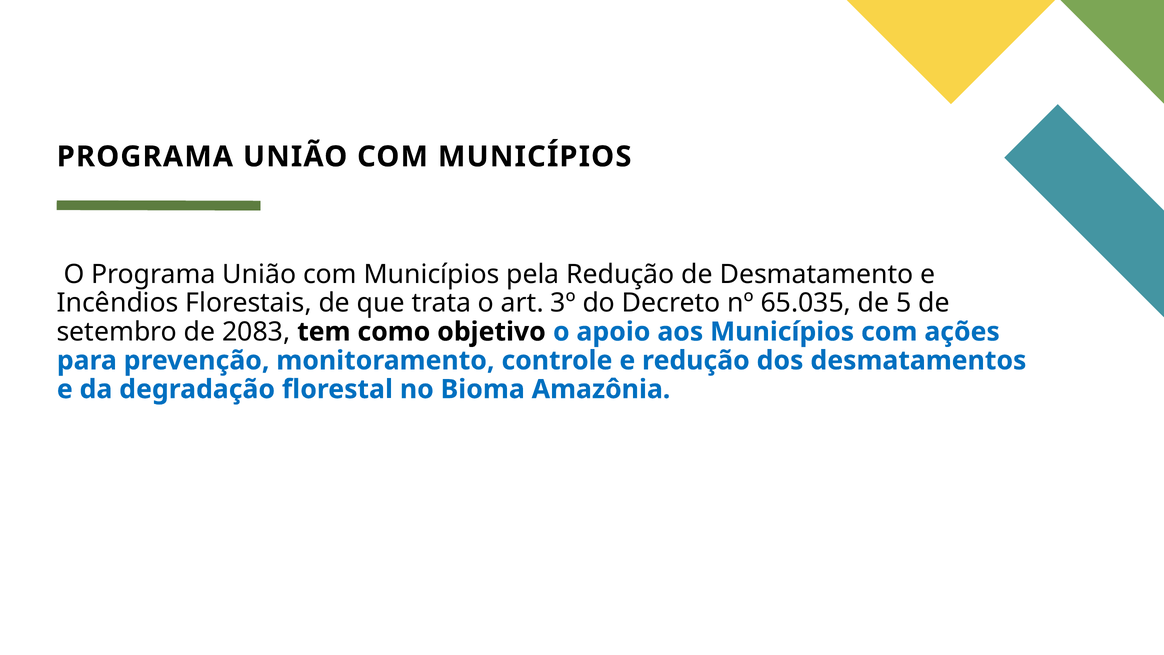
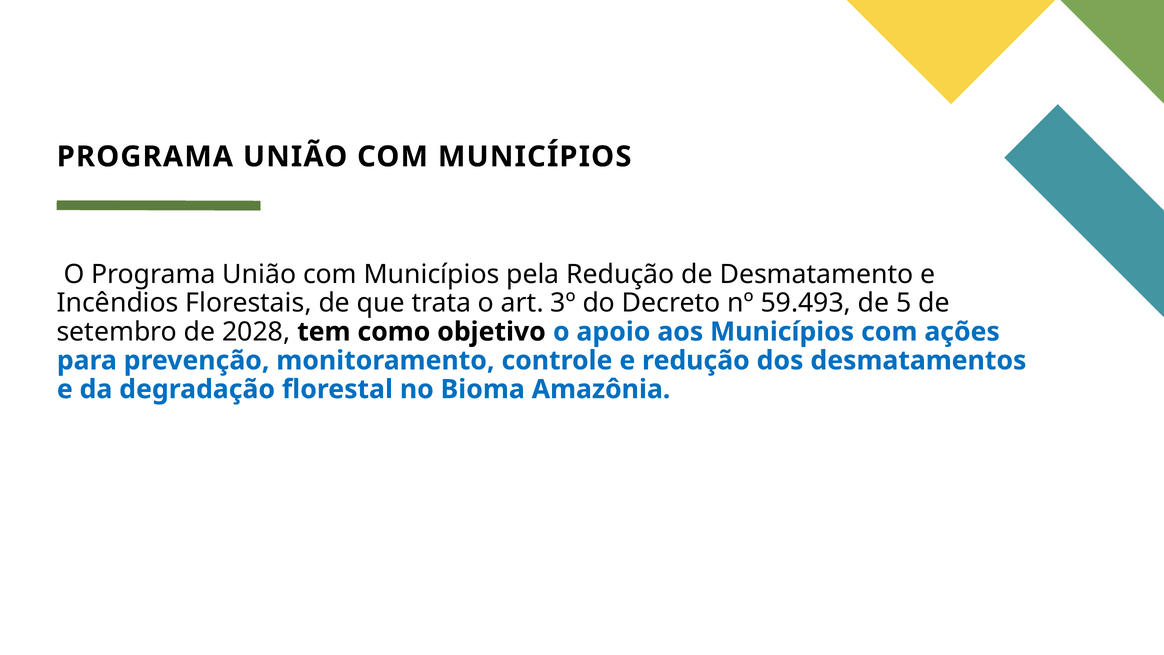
65.035: 65.035 -> 59.493 (806, 303)
2083: 2083 -> 2028 (256, 332)
